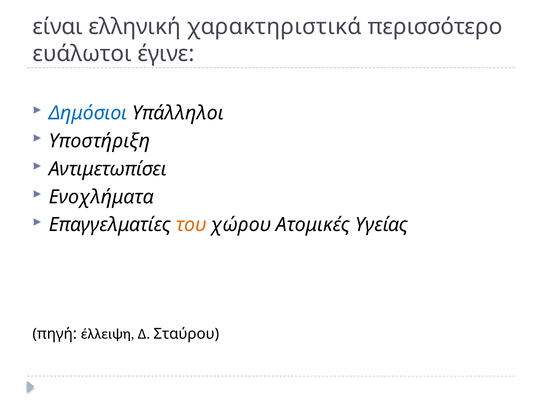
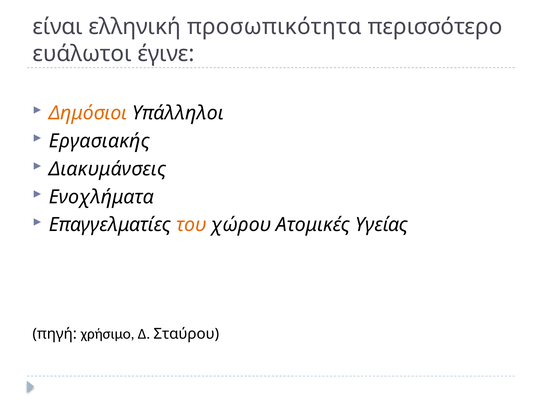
χαρακτηριστικά: χαρακτηριστικά -> προσωπικότητα (274, 27)
Δημόσιοι colour: blue -> orange (88, 113)
Υποστήριξη: Υποστήριξη -> Εργασιακής (99, 141)
Αντιμετωπίσει: Αντιμετωπίσει -> Διακυμάνσεις (108, 169)
έλλειψη: έλλειψη -> χρήσιμο (108, 334)
